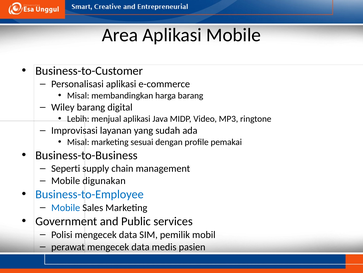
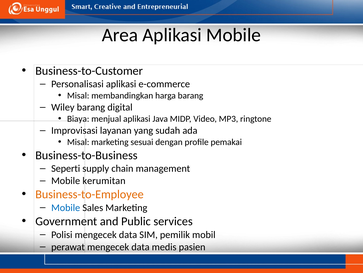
Lebih: Lebih -> Biaya (78, 119)
digunakan: digunakan -> kerumitan (104, 180)
Business-to-Employee colour: blue -> orange (89, 194)
